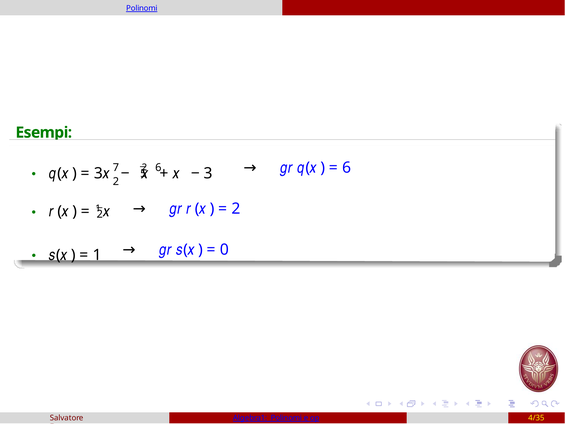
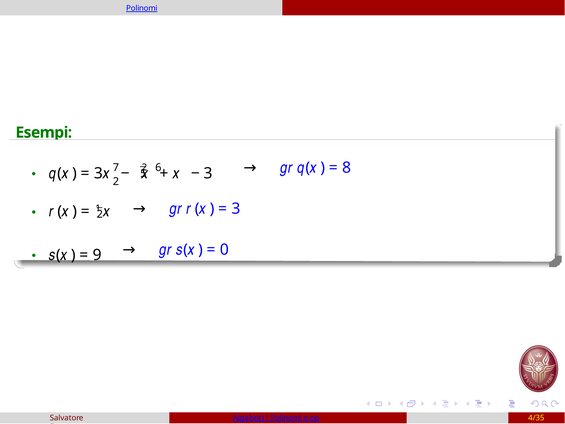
6: 6 -> 8 (347, 168)
2: 2 -> 3 (236, 209)
1: 1 -> 9 (97, 255)
